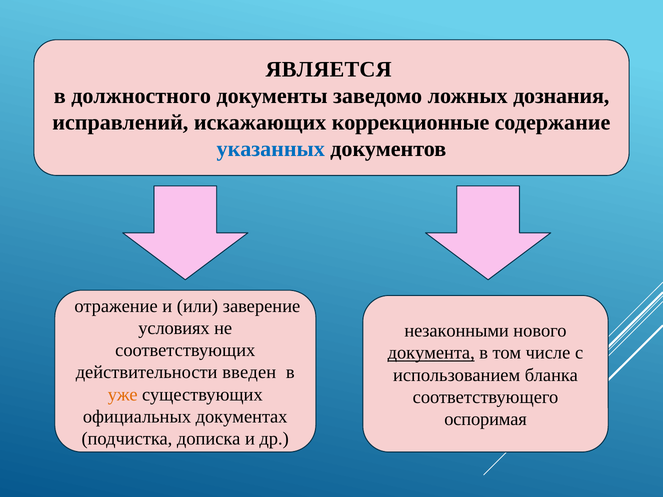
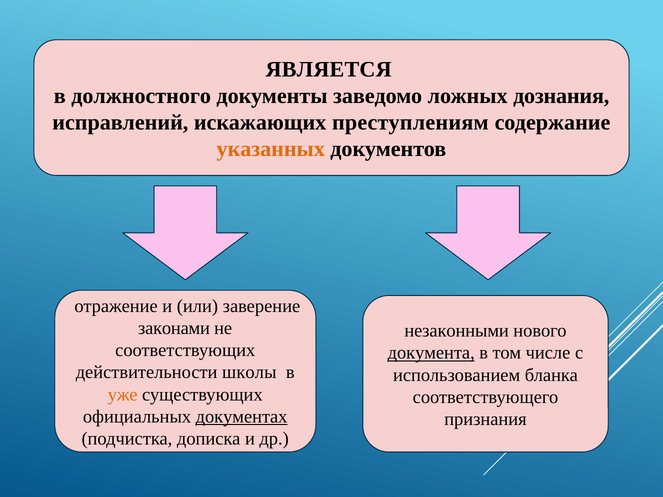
коррекционные: коррекционные -> преступлениям (410, 122)
указанных colour: blue -> orange (271, 149)
условиях: условиях -> законами (174, 328)
введен: введен -> школы (249, 373)
документах underline: none -> present (242, 417)
оспоримая: оспоримая -> признания (485, 419)
